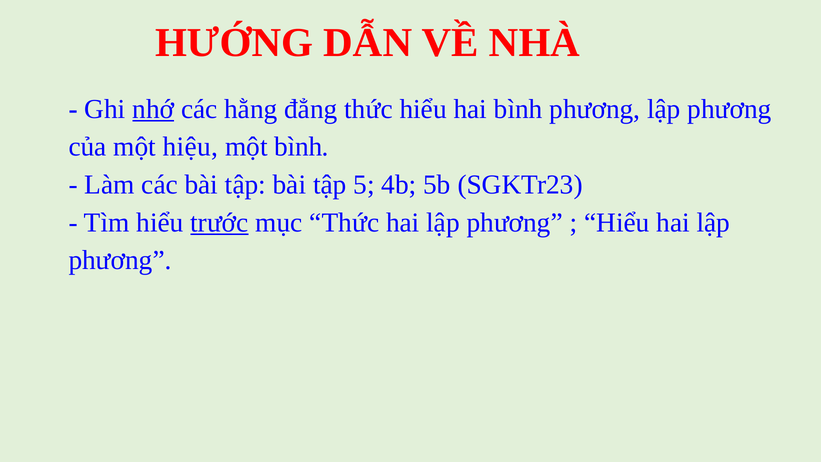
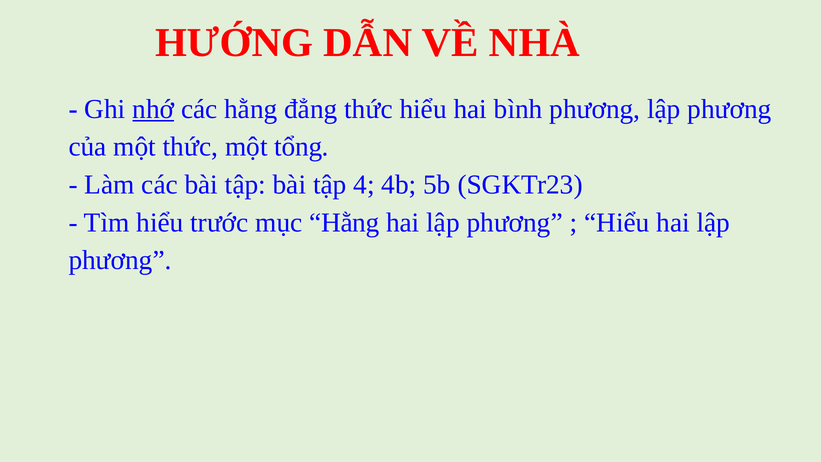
một hiệu: hiệu -> thức (190, 147)
một bình: bình -> tổng (302, 147)
5: 5 -> 4 (364, 185)
trước underline: present -> none (219, 222)
mục Thức: Thức -> Hằng (344, 222)
